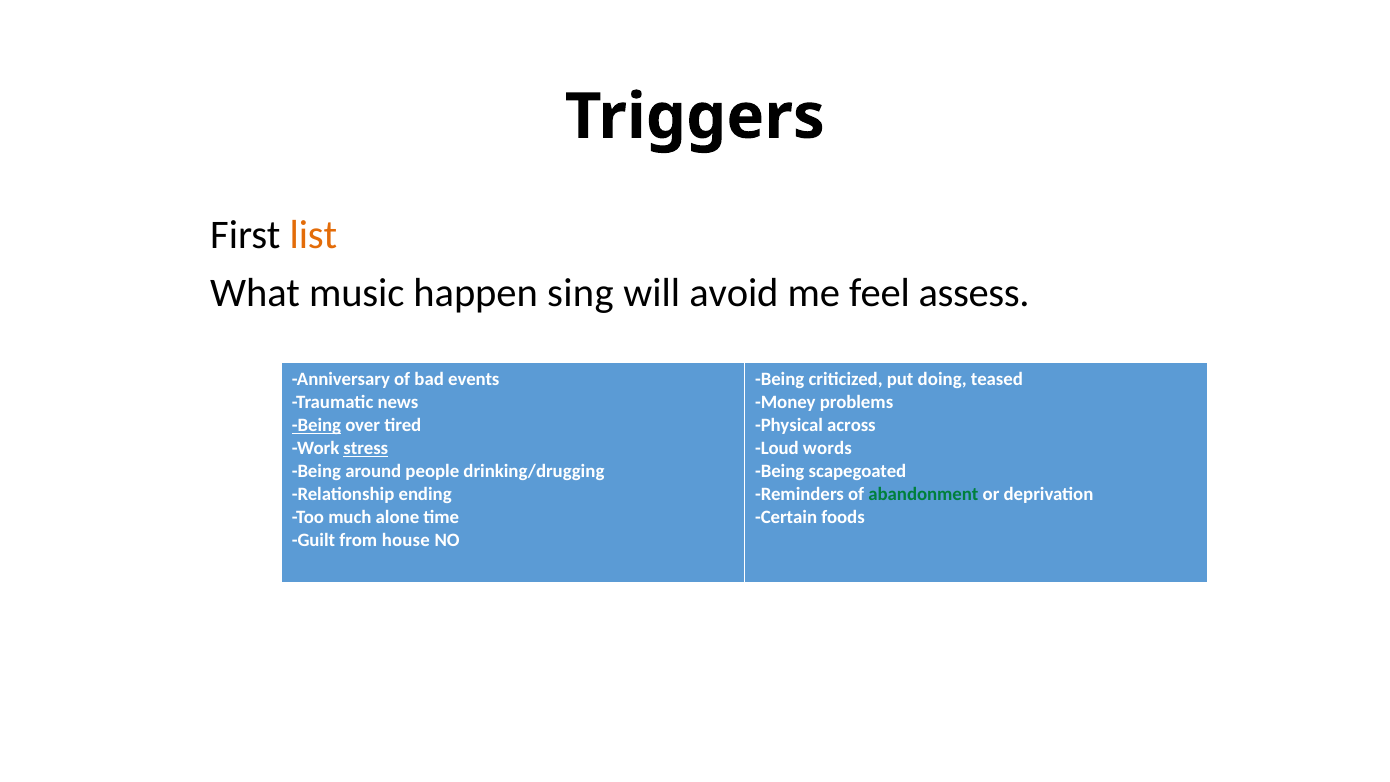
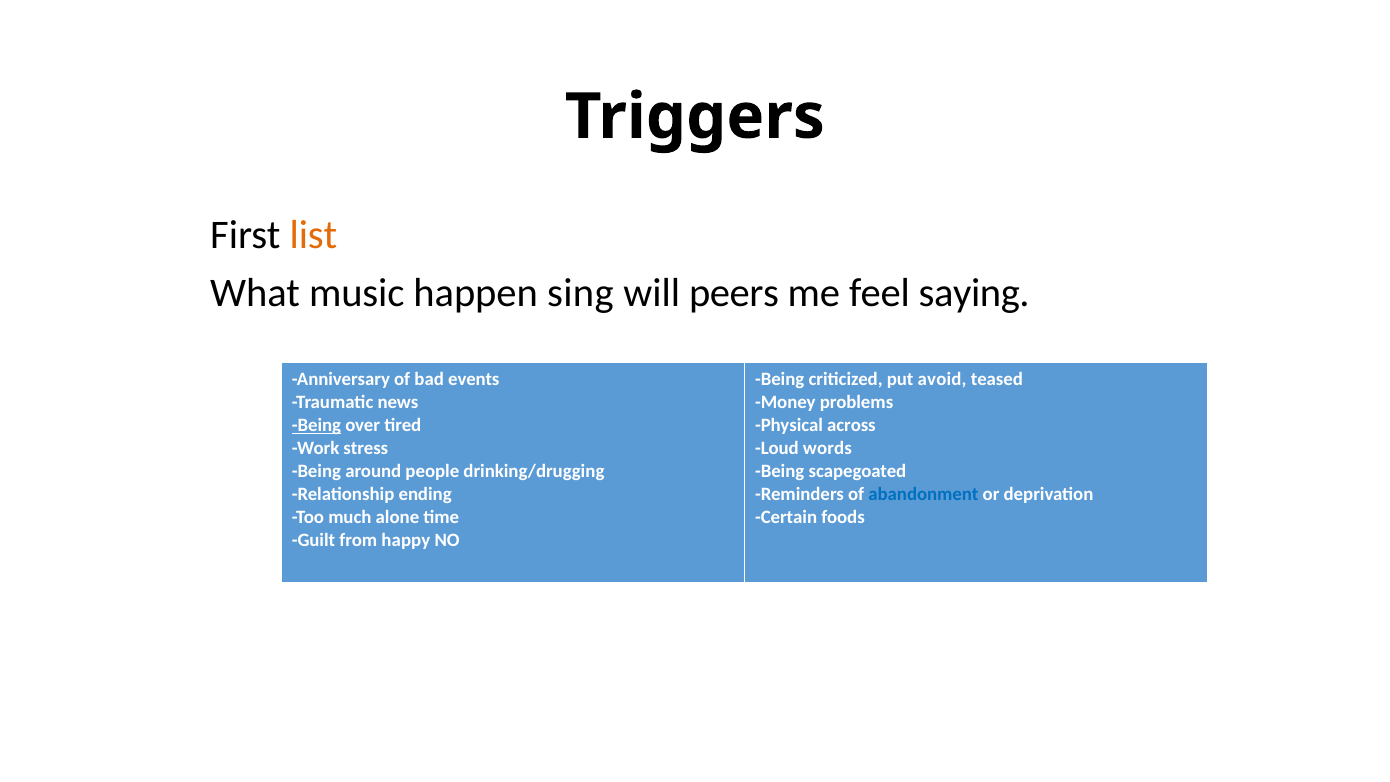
avoid: avoid -> peers (734, 293)
assess: assess -> saying (974, 293)
doing: doing -> avoid (942, 379)
stress underline: present -> none (366, 448)
abandonment colour: green -> blue (923, 494)
house: house -> happy (406, 540)
